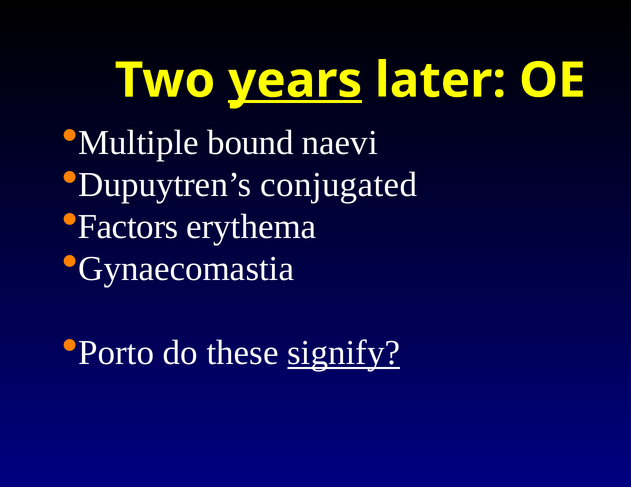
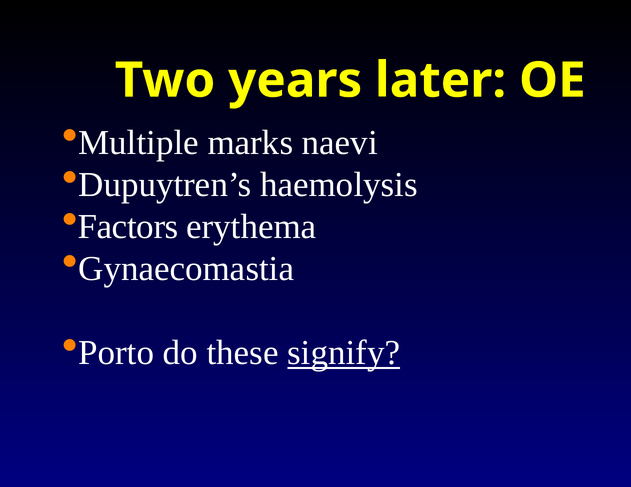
years underline: present -> none (295, 81)
bound: bound -> marks (250, 143)
conjugated: conjugated -> haemolysis (339, 185)
